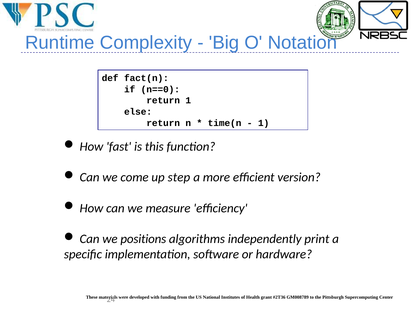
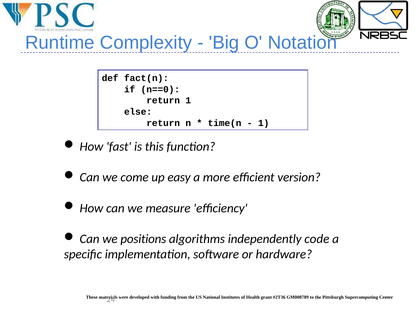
step: step -> easy (179, 177)
print: print -> code (317, 239)
